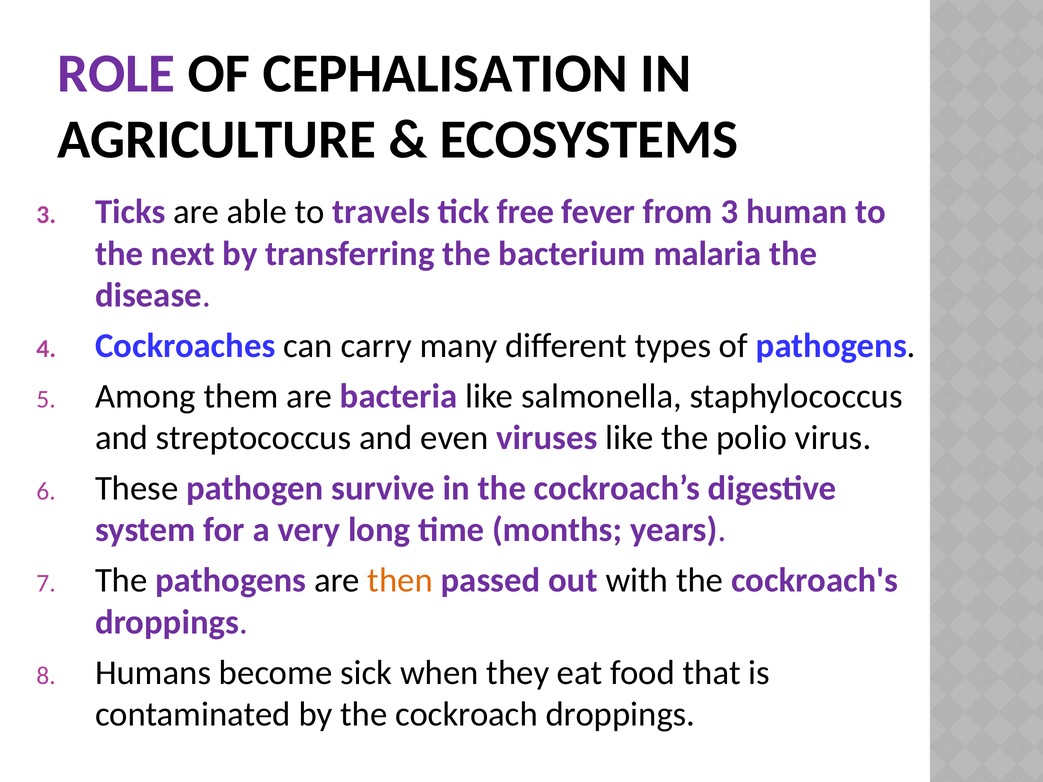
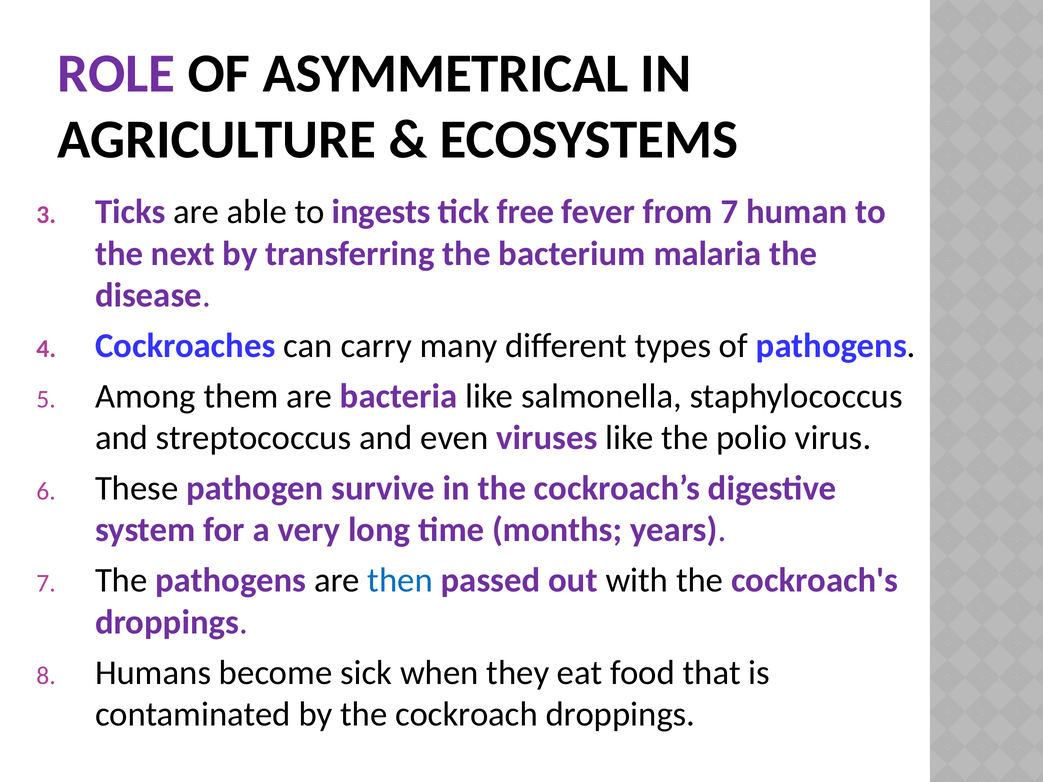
CEPHALISATION: CEPHALISATION -> ASYMMETRICAL (445, 73)
travels: travels -> ingests (381, 212)
from 3: 3 -> 7 (729, 212)
then colour: orange -> blue (400, 581)
